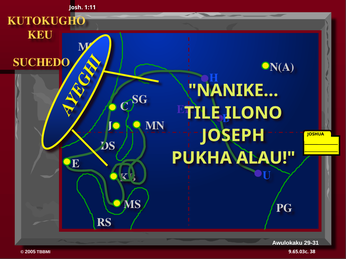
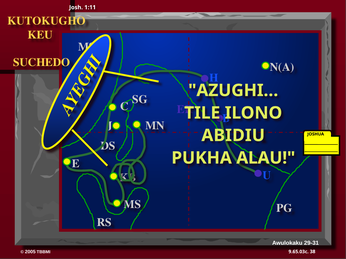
NANIKE…: NANIKE… -> AZUGHI… (233, 91)
JOSEPH: JOSEPH -> ABIDIU (233, 136)
